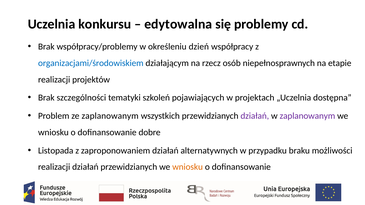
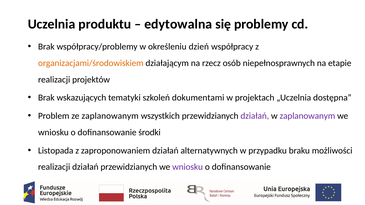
konkursu: konkursu -> produktu (105, 24)
organizacjami/środowiskiem colour: blue -> orange (91, 63)
szczególności: szczególności -> wskazujących (81, 98)
pojawiających: pojawiających -> dokumentami (198, 98)
dobre: dobre -> środki (150, 133)
wniosku colour: orange -> purple (188, 167)
